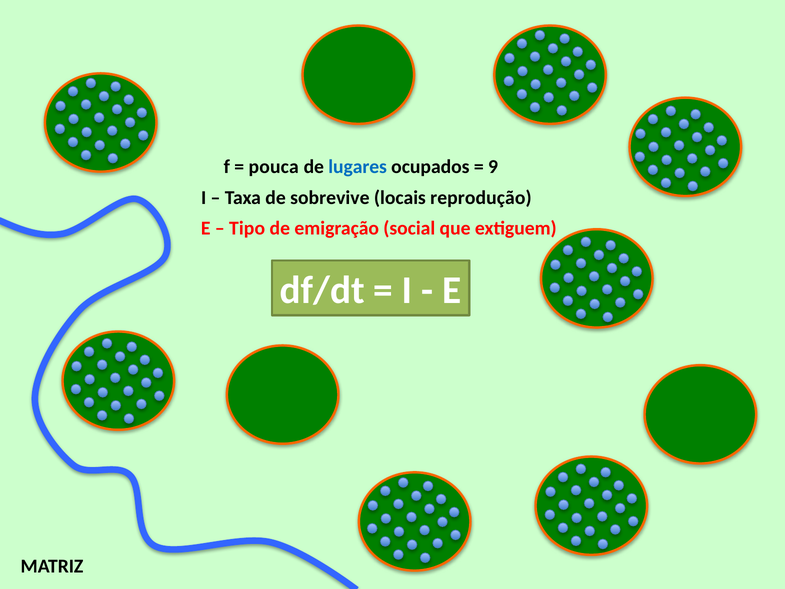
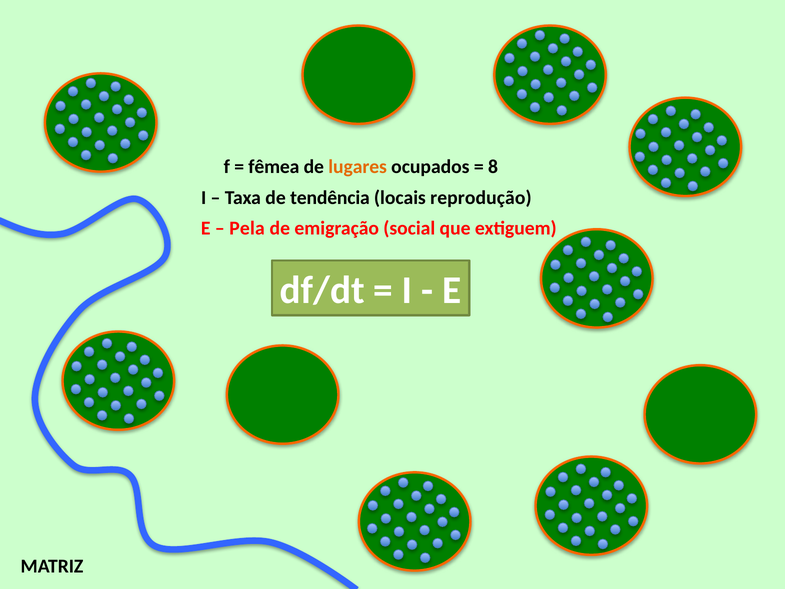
pouca: pouca -> fêmea (274, 167)
lugares colour: blue -> orange (358, 167)
9: 9 -> 8 (493, 167)
sobrevive: sobrevive -> tendência (330, 198)
Tipo: Tipo -> Pela (247, 228)
